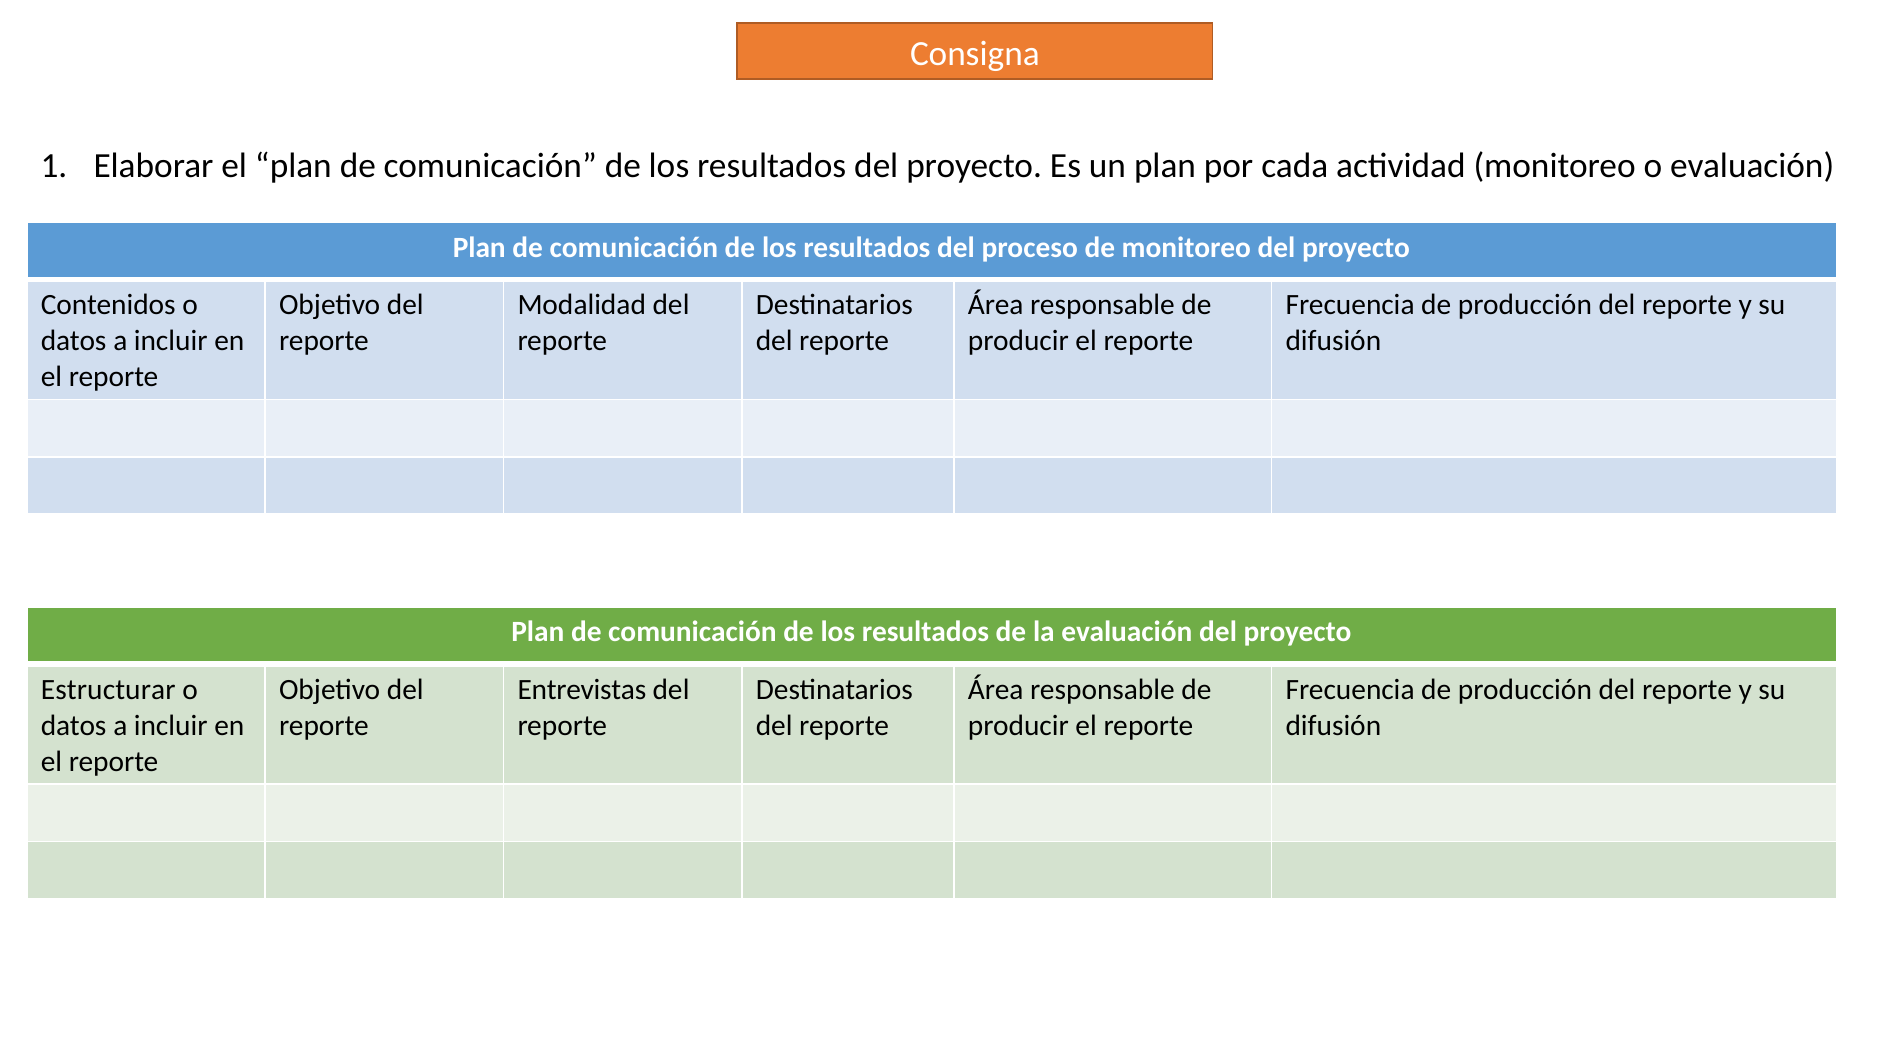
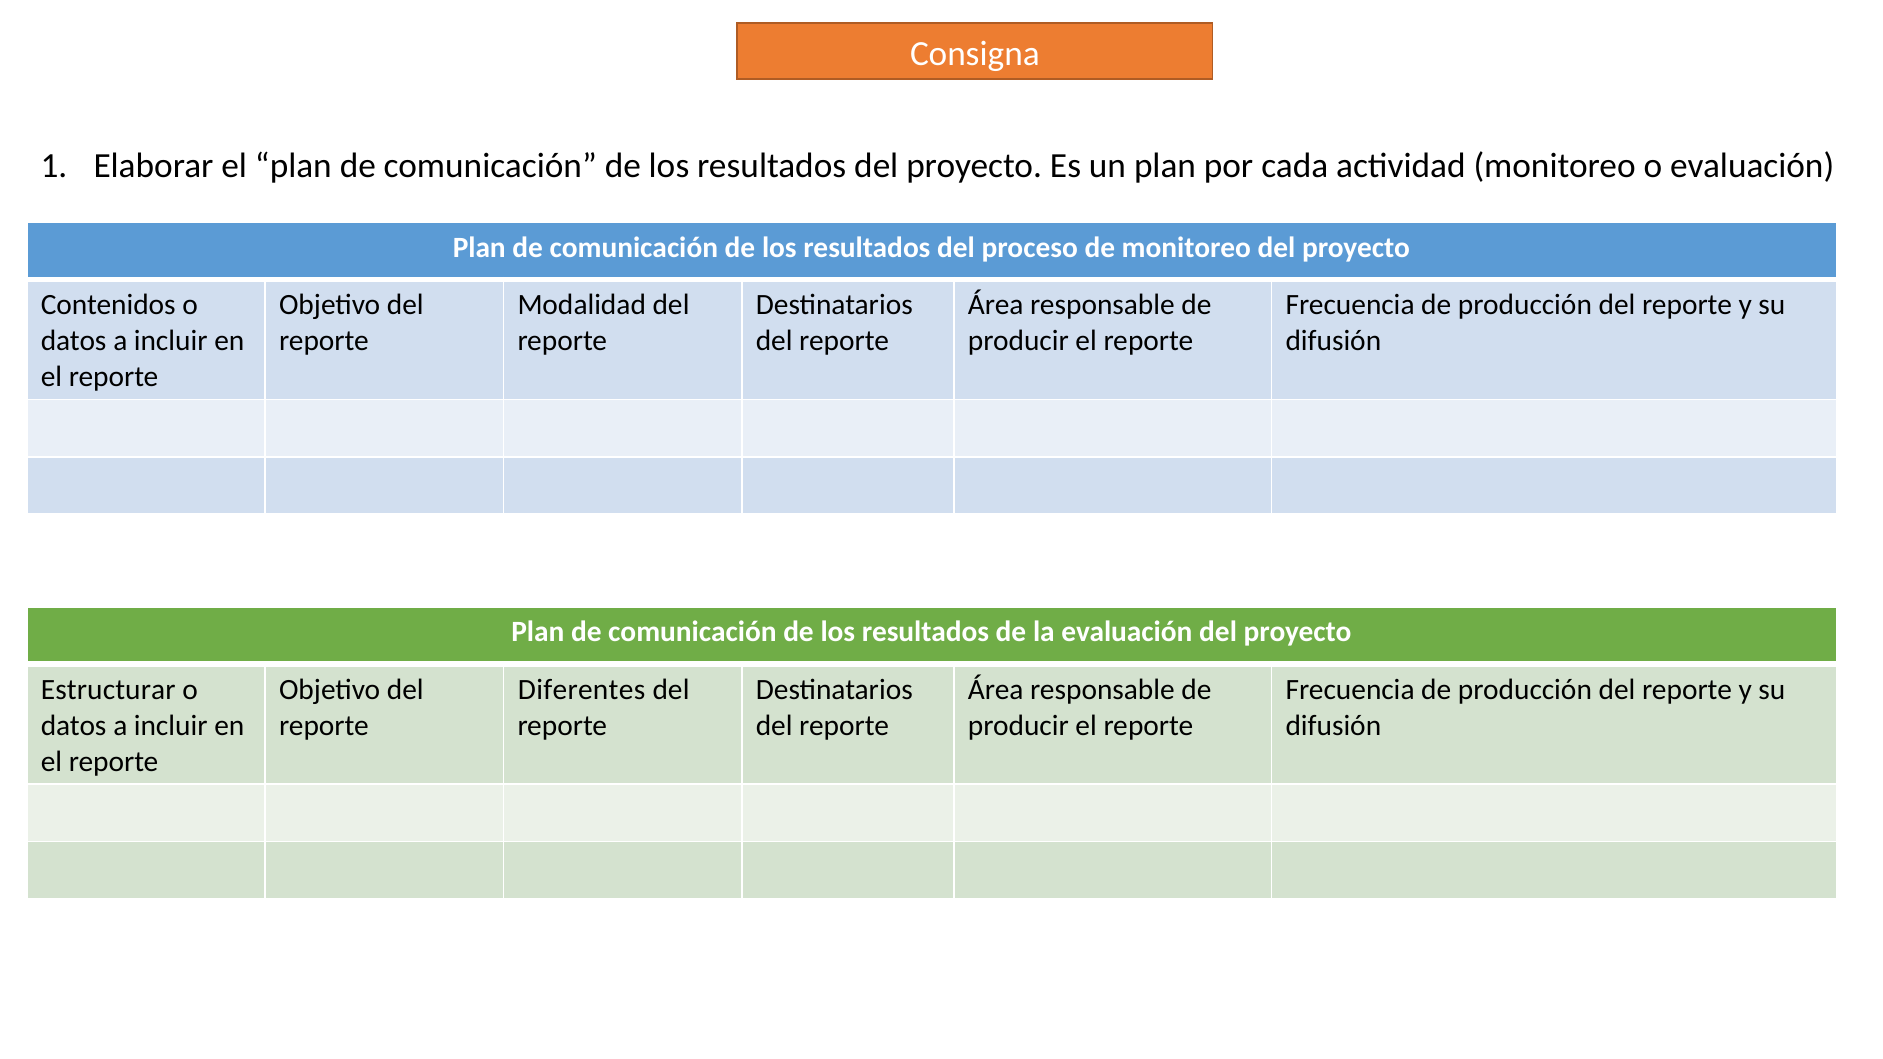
Entrevistas: Entrevistas -> Diferentes (582, 690)
